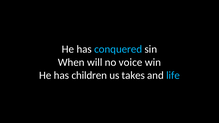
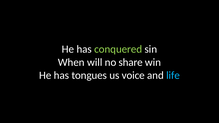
conquered colour: light blue -> light green (118, 49)
voice: voice -> share (131, 62)
children: children -> tongues (89, 75)
takes: takes -> voice (133, 75)
